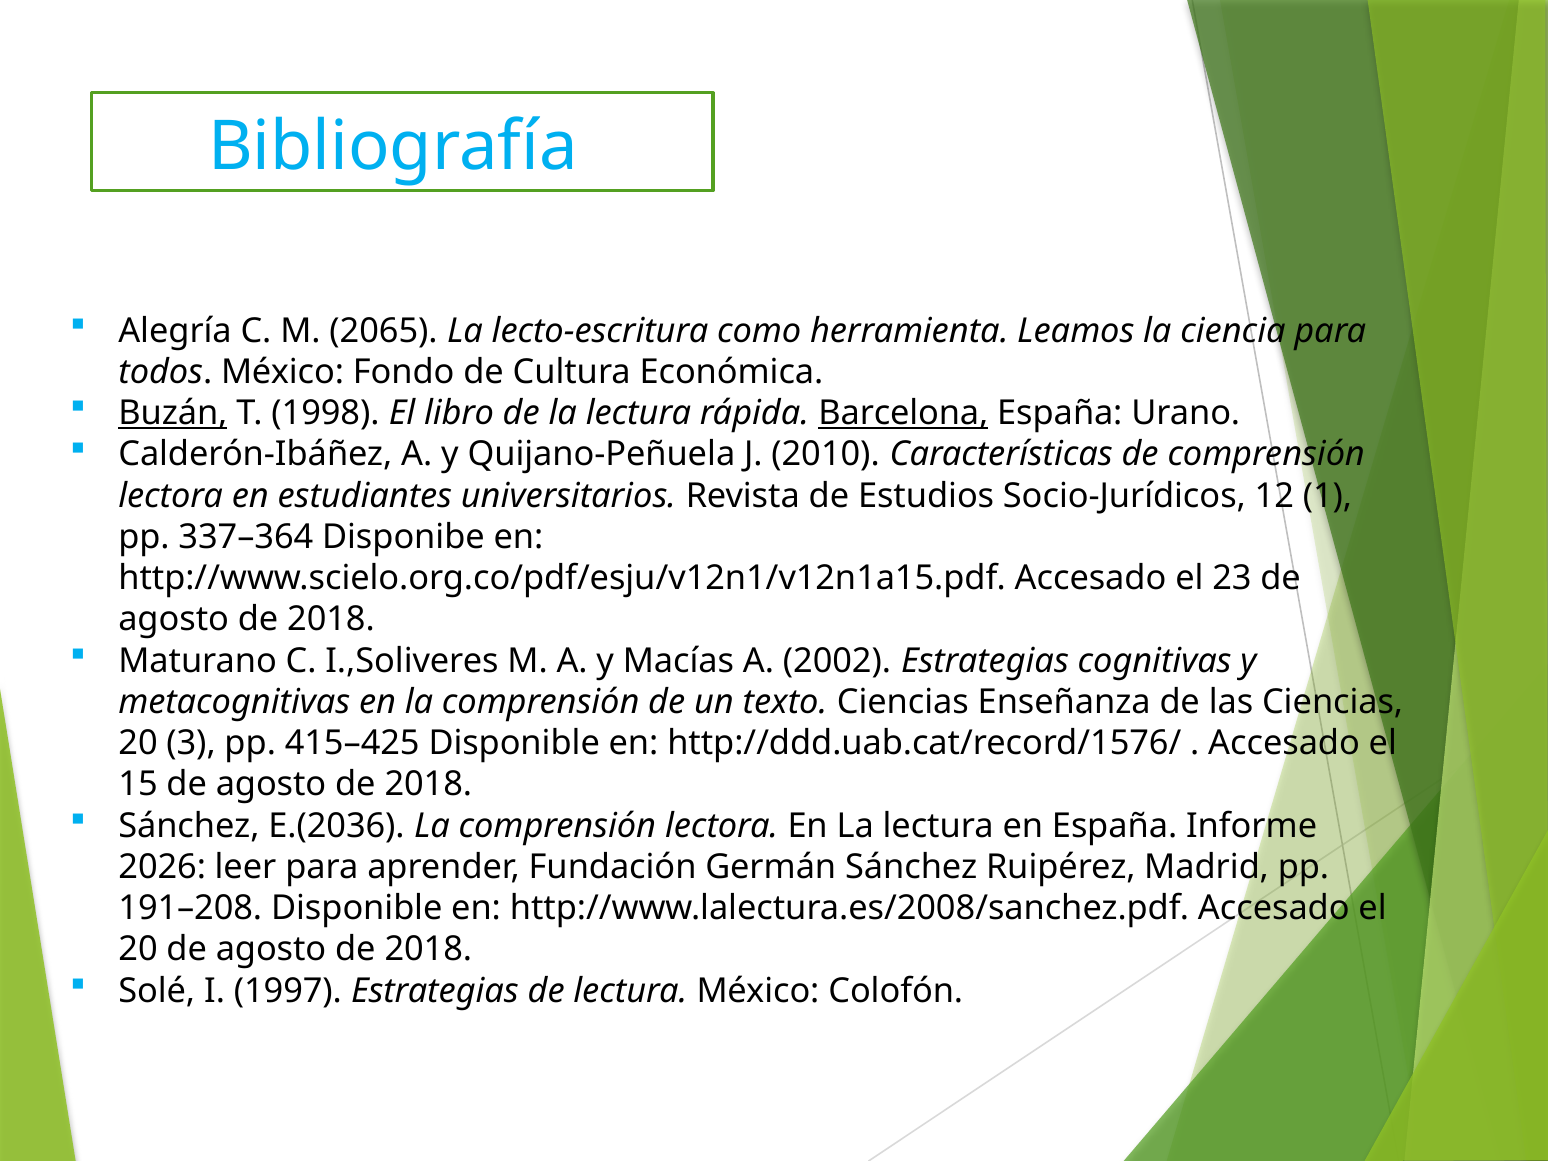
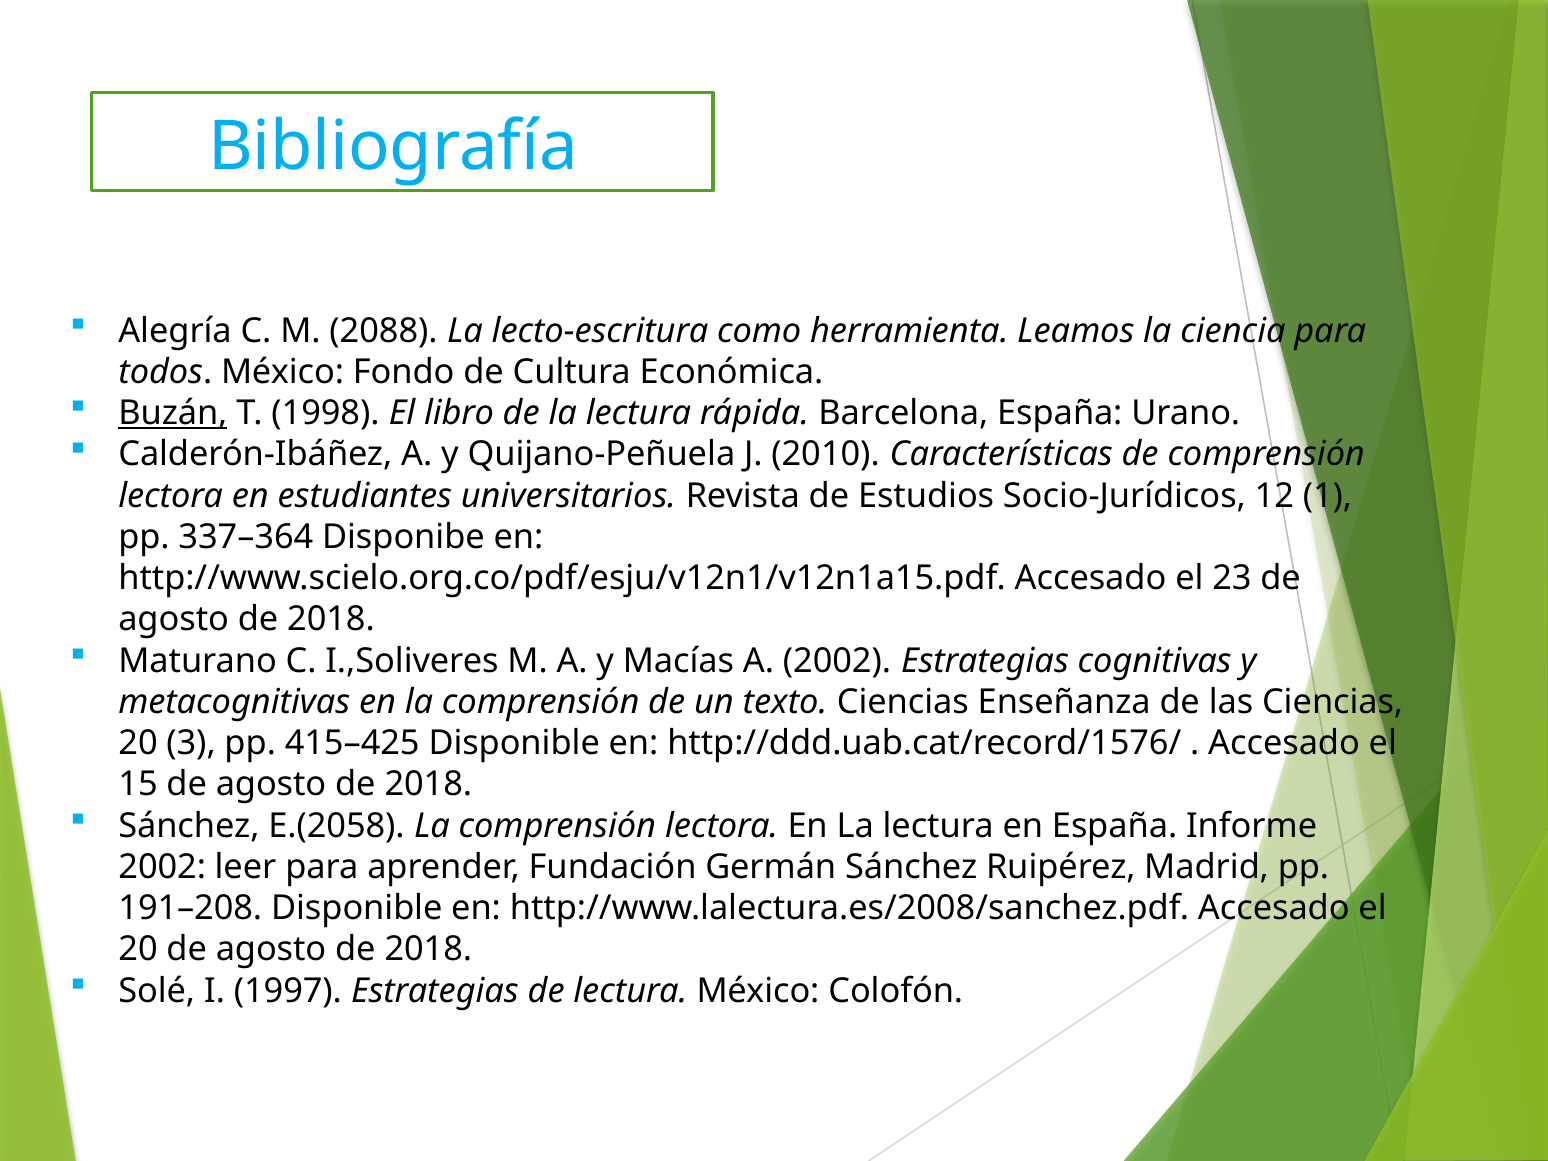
2065: 2065 -> 2088 (384, 331)
Barcelona underline: present -> none (903, 413)
E.(2036: E.(2036 -> E.(2058 (337, 826)
2026: 2026 -> 2002 (162, 867)
